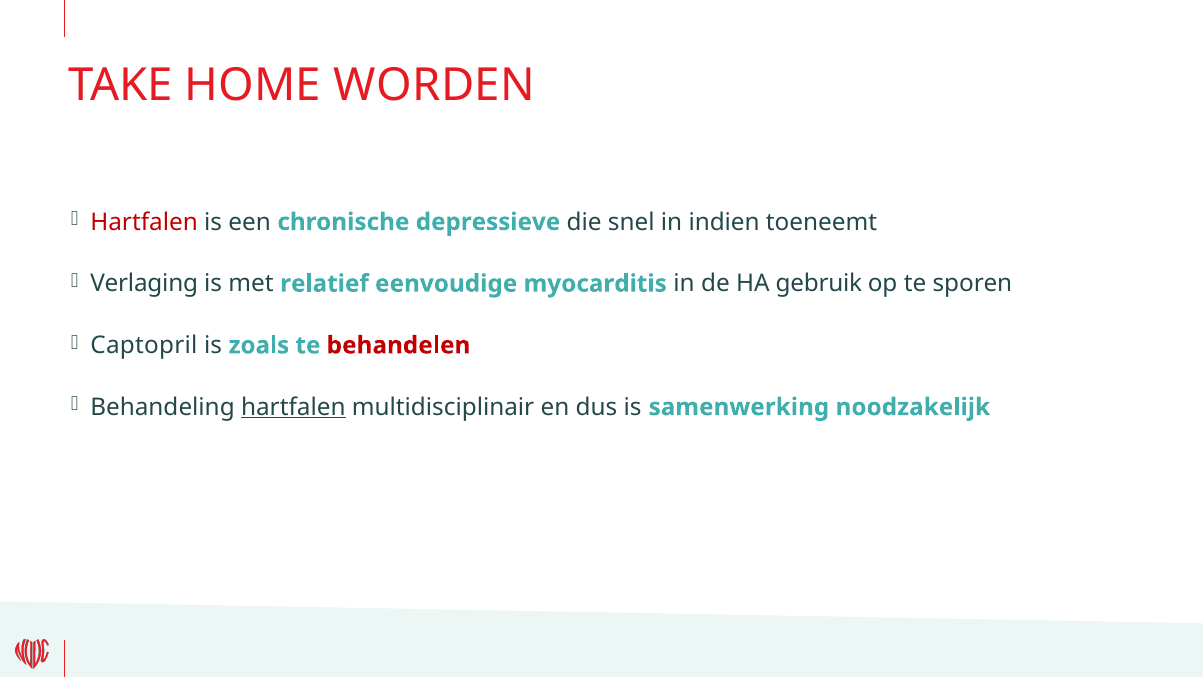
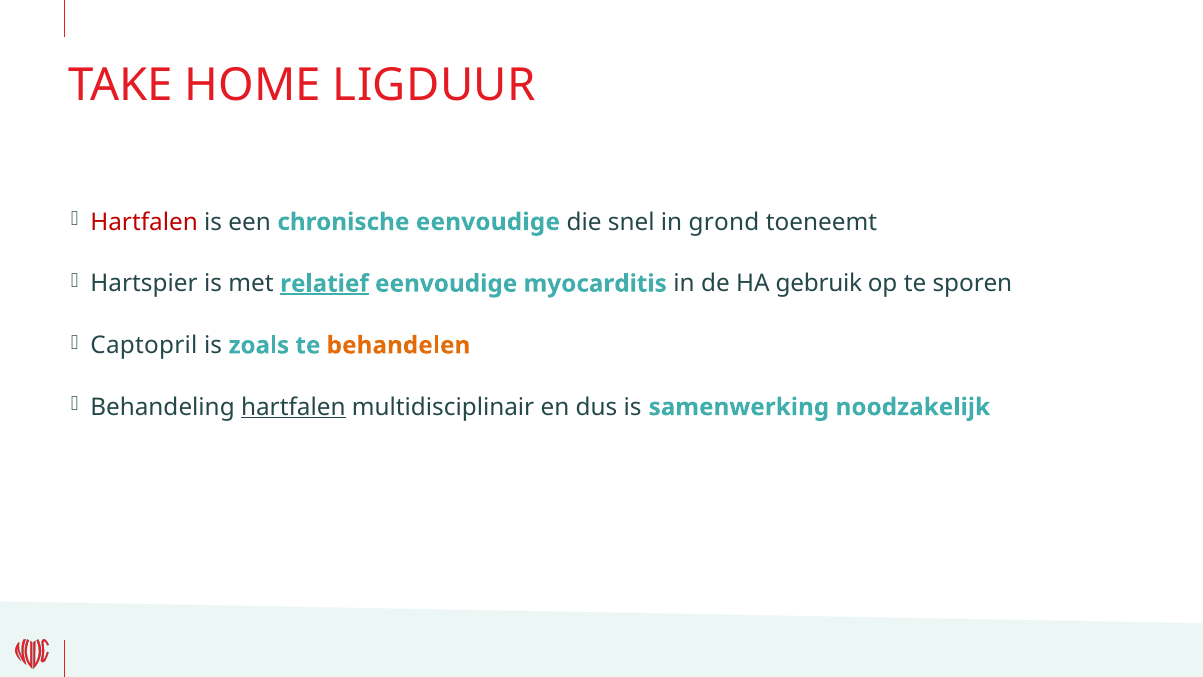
WORDEN: WORDEN -> LIGDUUR (434, 85)
chronische depressieve: depressieve -> eenvoudige (488, 222)
indien: indien -> grond (724, 222)
Verlaging: Verlaging -> Hartspier (144, 284)
relatief underline: none -> present (324, 284)
behandelen colour: red -> orange (399, 345)
